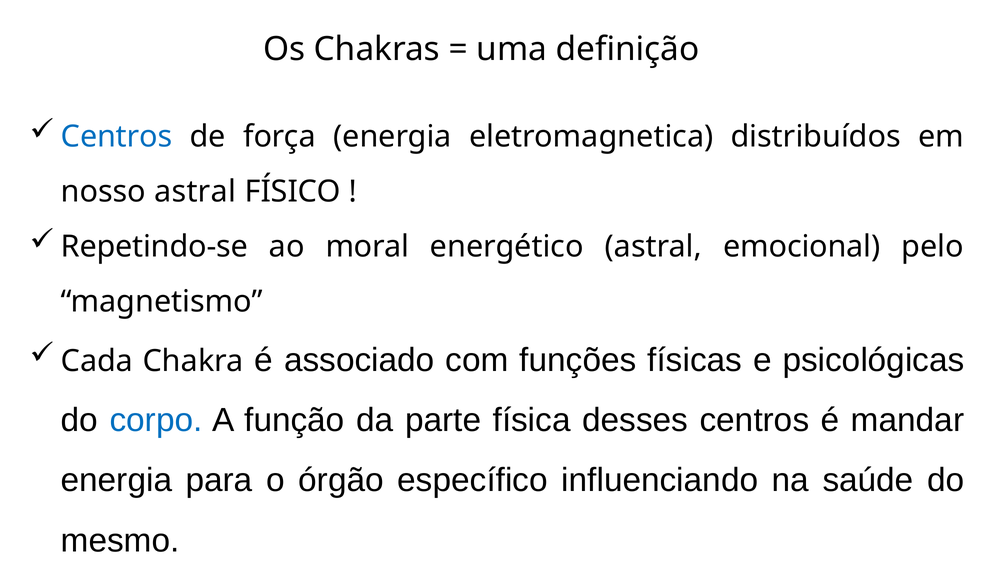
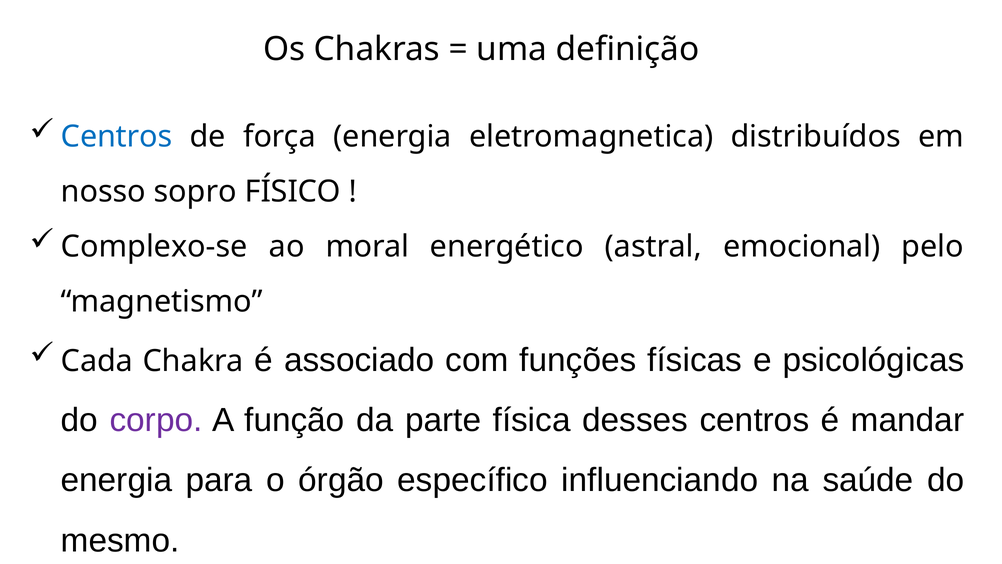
nosso astral: astral -> sopro (195, 192)
Repetindo-se: Repetindo-se -> Complexo-se (154, 247)
corpo colour: blue -> purple (156, 420)
